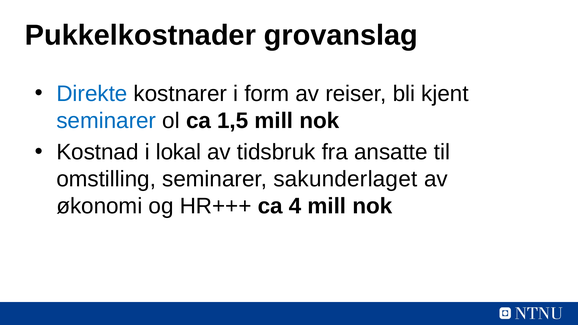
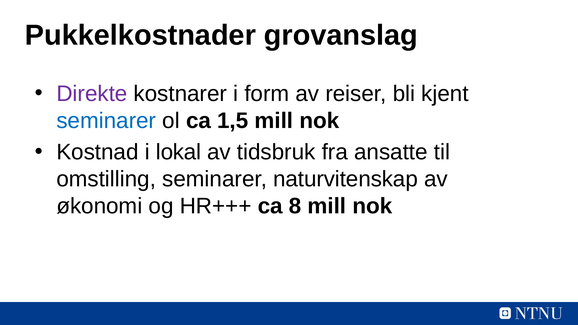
Direkte colour: blue -> purple (92, 94)
sakunderlaget: sakunderlaget -> naturvitenskap (346, 179)
4: 4 -> 8 (295, 206)
